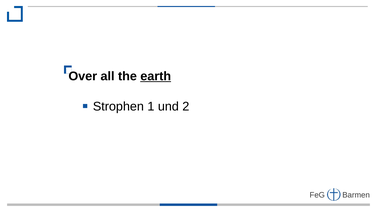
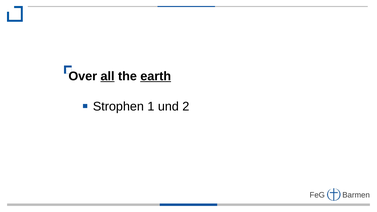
all underline: none -> present (108, 76)
